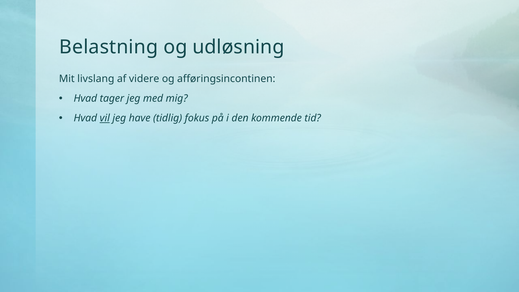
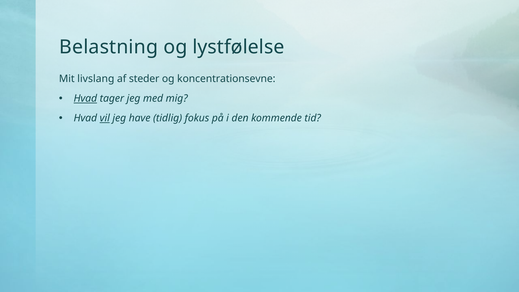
udløsning: udløsning -> lystfølelse (238, 47)
videre: videre -> steder (144, 79)
afføringsincontinen: afføringsincontinen -> koncentrationsevne (226, 79)
Hvad underline: none -> present (85, 99)
